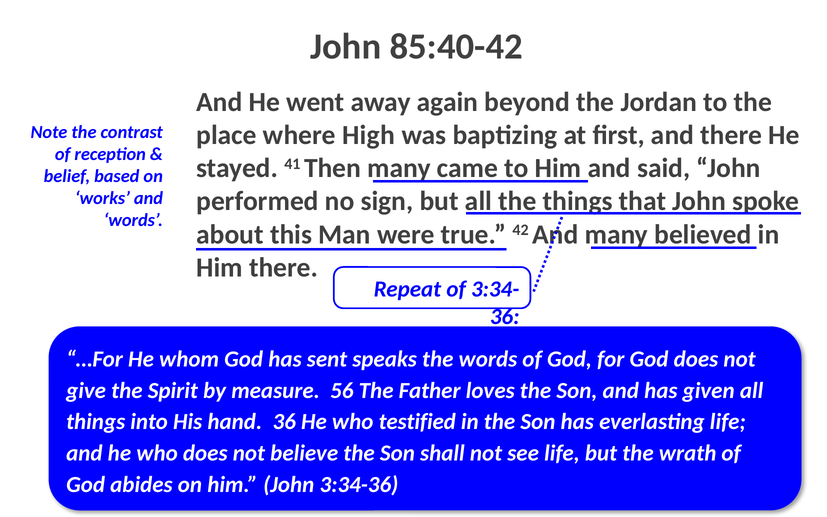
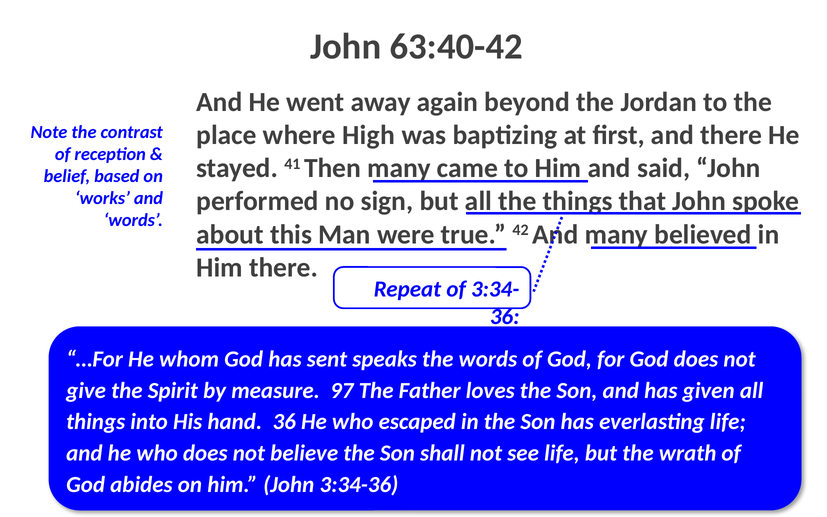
85:40-42: 85:40-42 -> 63:40-42 (456, 47)
56: 56 -> 97 (342, 390)
testified: testified -> escaped (417, 422)
